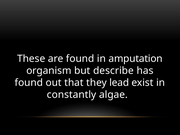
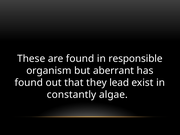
amputation: amputation -> responsible (136, 59)
describe: describe -> aberrant (113, 71)
